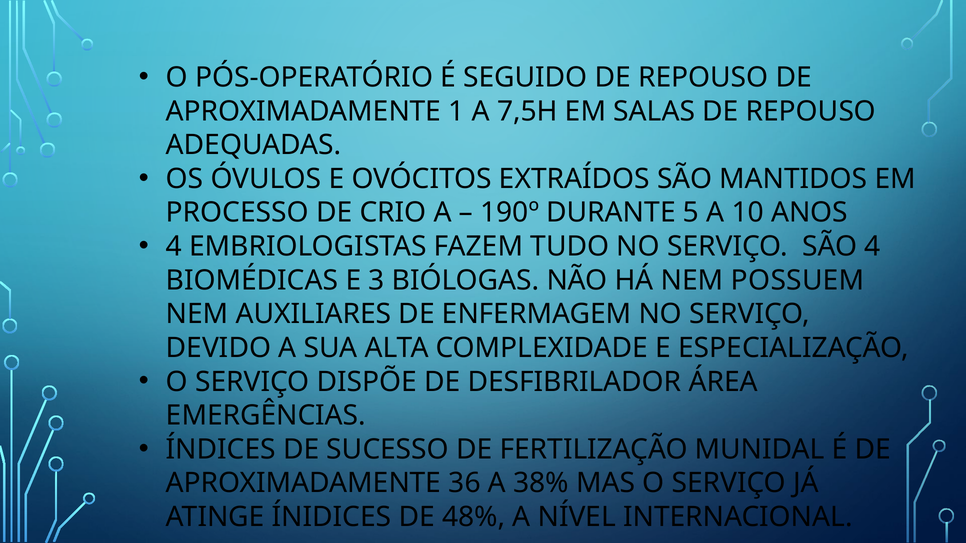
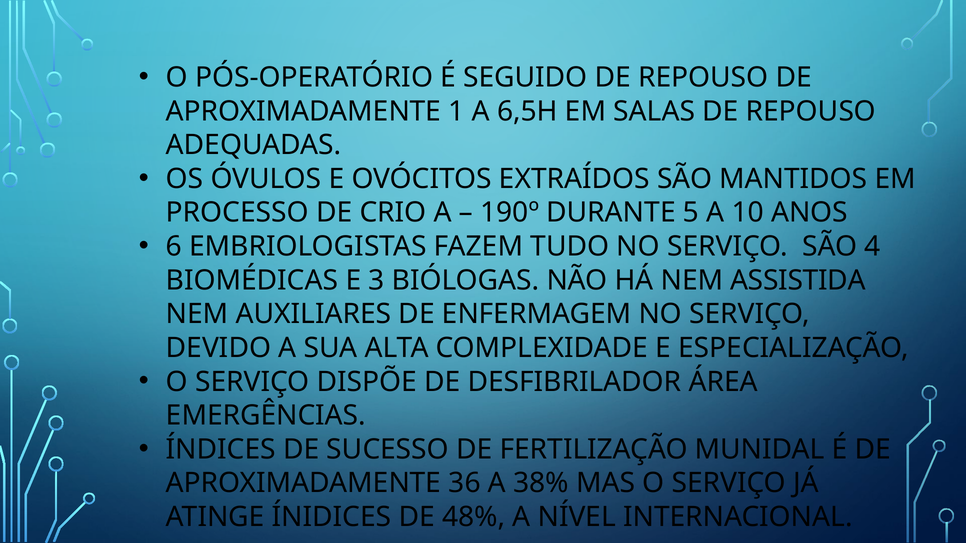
7,5H: 7,5H -> 6,5H (527, 111)
4: 4 -> 6 (174, 247)
POSSUEM: POSSUEM -> ASSISTIDA (798, 280)
